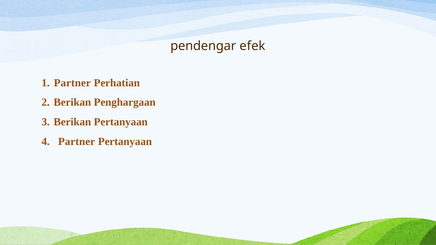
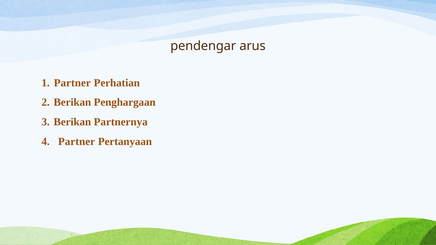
efek: efek -> arus (253, 46)
Berikan Pertanyaan: Pertanyaan -> Partnernya (121, 122)
